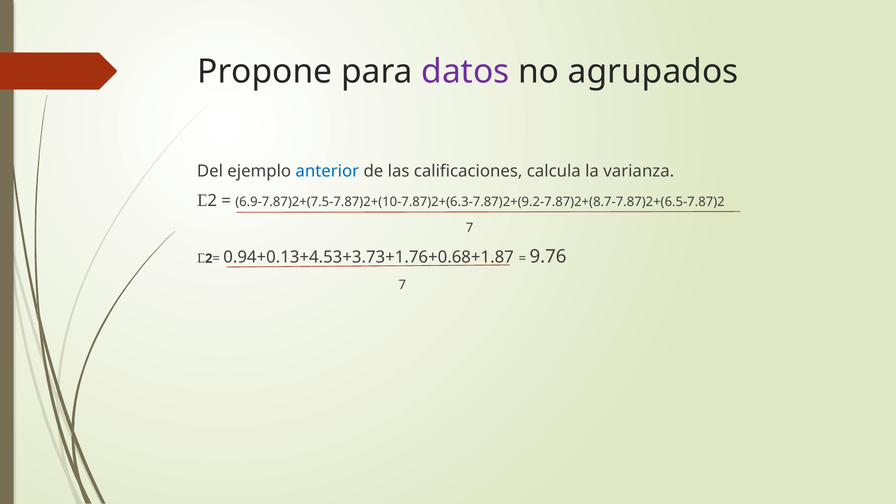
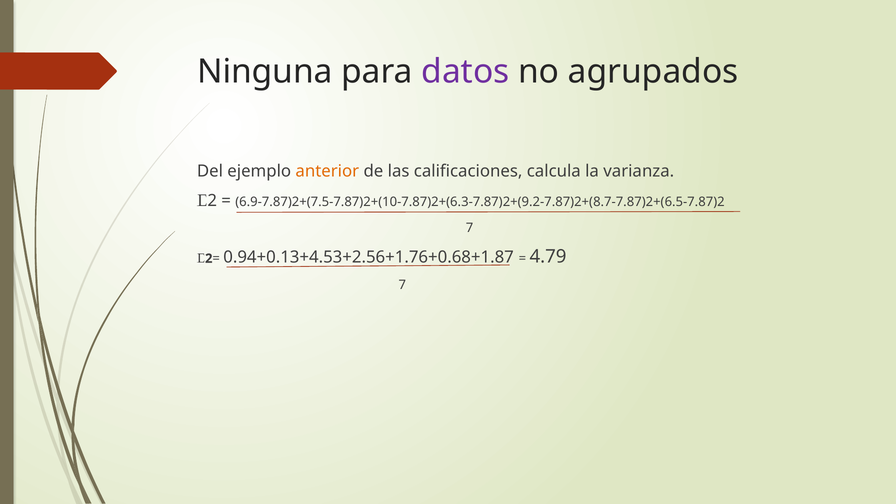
Propone: Propone -> Ninguna (265, 72)
anterior colour: blue -> orange (327, 171)
0.94+0.13+4.53+3.73+1.76+0.68+1.87: 0.94+0.13+4.53+3.73+1.76+0.68+1.87 -> 0.94+0.13+4.53+2.56+1.76+0.68+1.87 (369, 257)
9.76: 9.76 -> 4.79 (548, 257)
